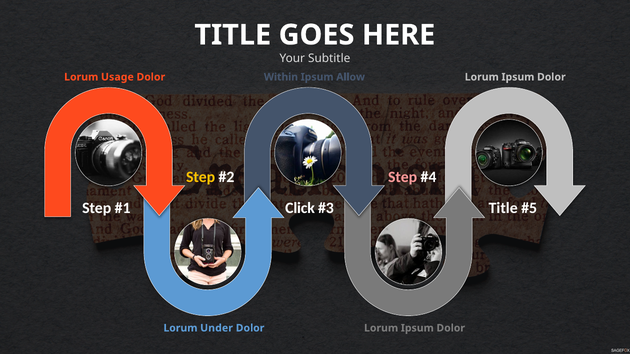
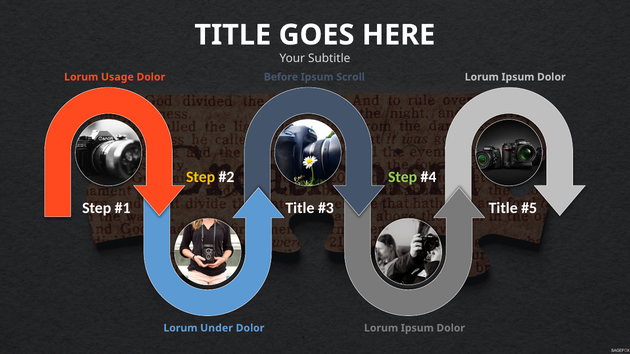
Within: Within -> Before (281, 77)
Allow: Allow -> Scroll (351, 77)
Step colour: pink -> light green (403, 177)
Click: Click -> Title (300, 208)
